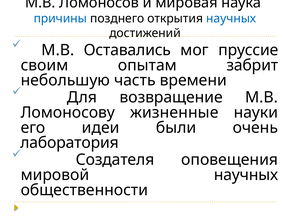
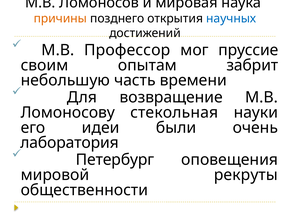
причины colour: blue -> orange (60, 18)
Оставались: Оставались -> Профессор (127, 50)
жизненные: жизненные -> стекольная (174, 112)
Создателя: Создателя -> Петербург (115, 159)
мировой научных: научных -> рекруты (246, 175)
